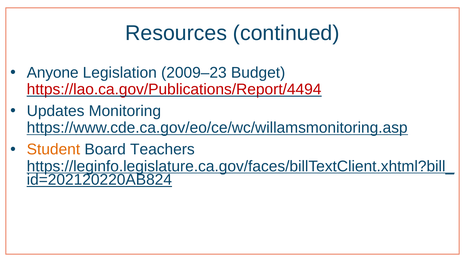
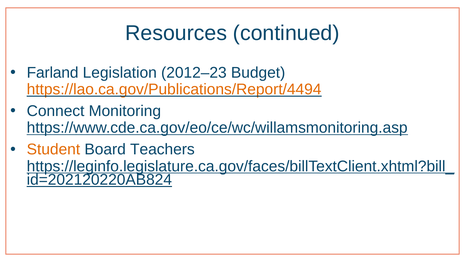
Anyone: Anyone -> Farland (53, 73)
2009–23: 2009–23 -> 2012–23 (194, 73)
https://lao.ca.gov/Publications/Report/4494 colour: red -> orange (174, 89)
Updates: Updates -> Connect (56, 111)
